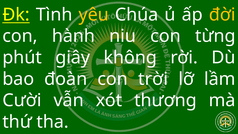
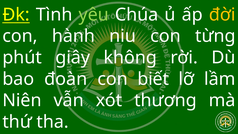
yêu colour: yellow -> light green (94, 15)
trời: trời -> biết (153, 79)
Cười: Cười -> Niên (22, 100)
